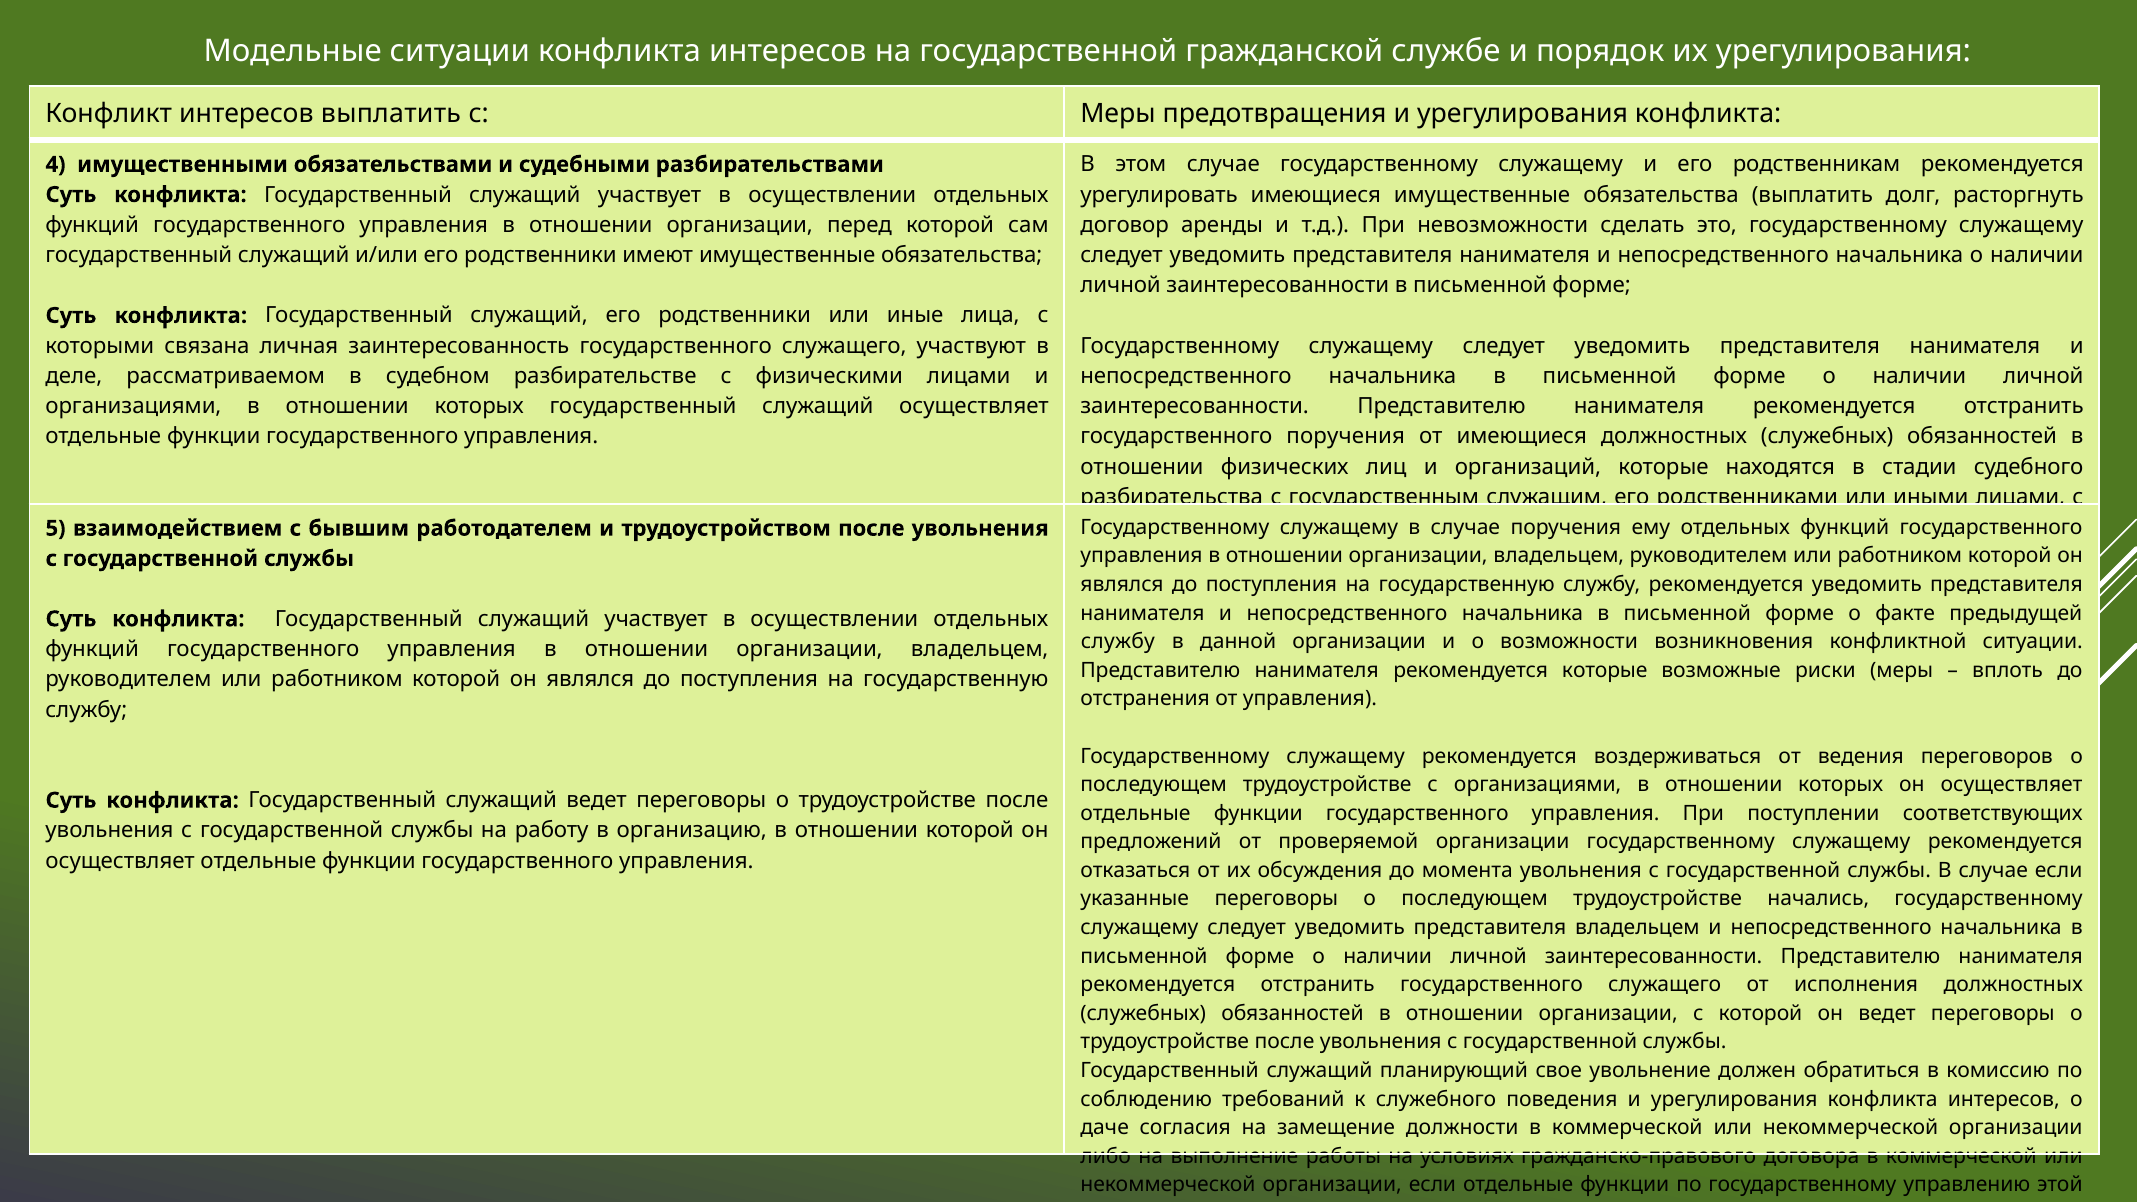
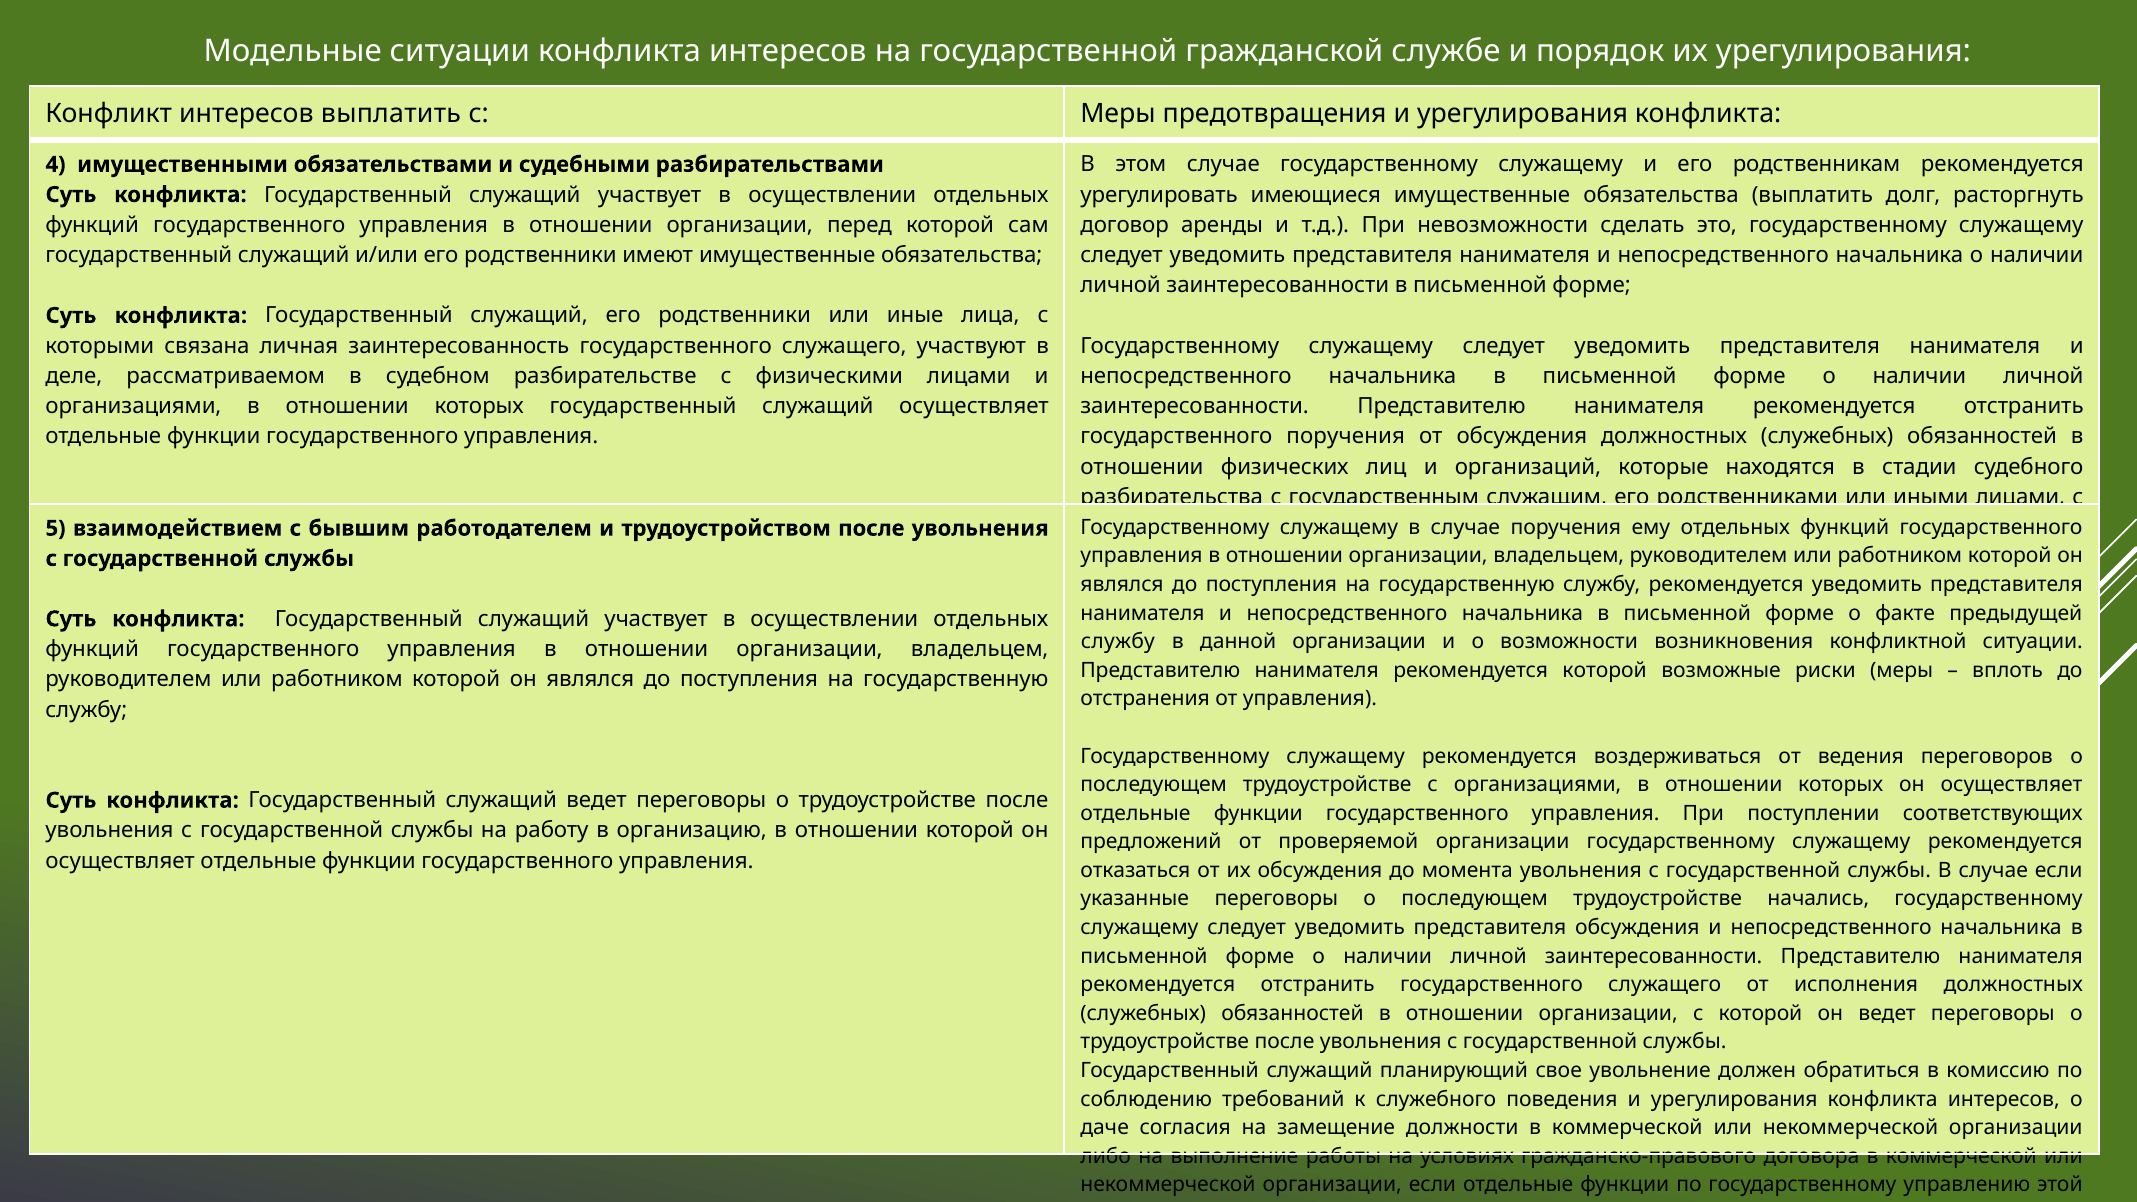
от имеющиеся: имеющиеся -> обсуждения (1522, 436)
рекомендуется которые: которые -> которой (1605, 670)
представителя владельцем: владельцем -> обсуждения (1637, 928)
